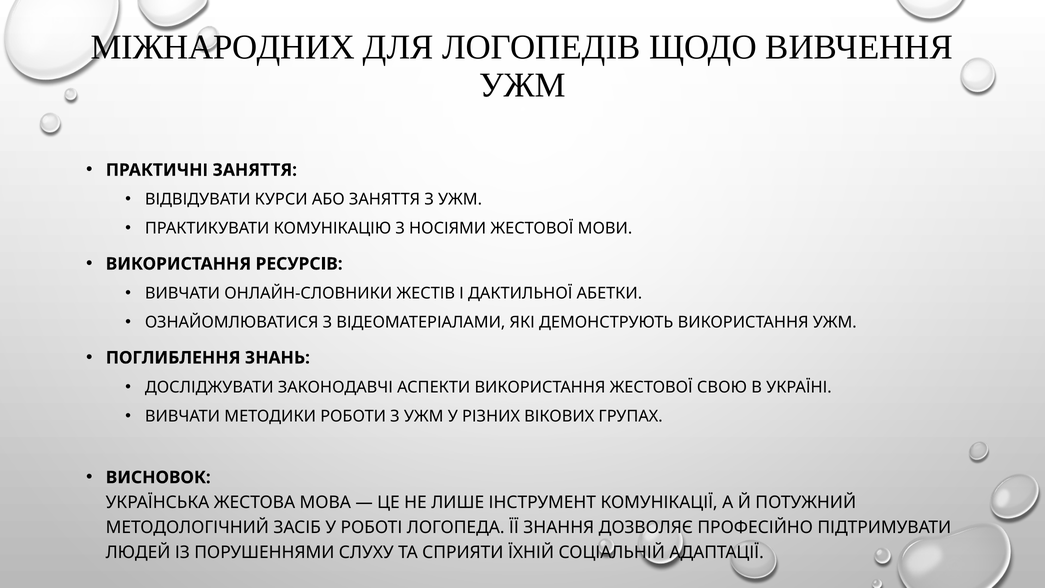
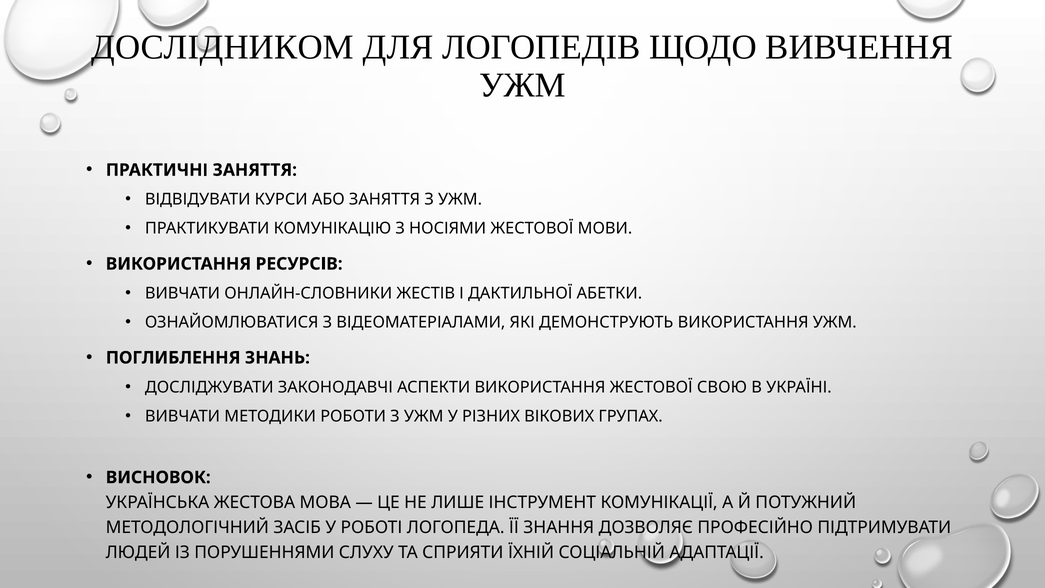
МІЖНАРОДНИХ: МІЖНАРОДНИХ -> ДОСЛІДНИКОМ (223, 47)
